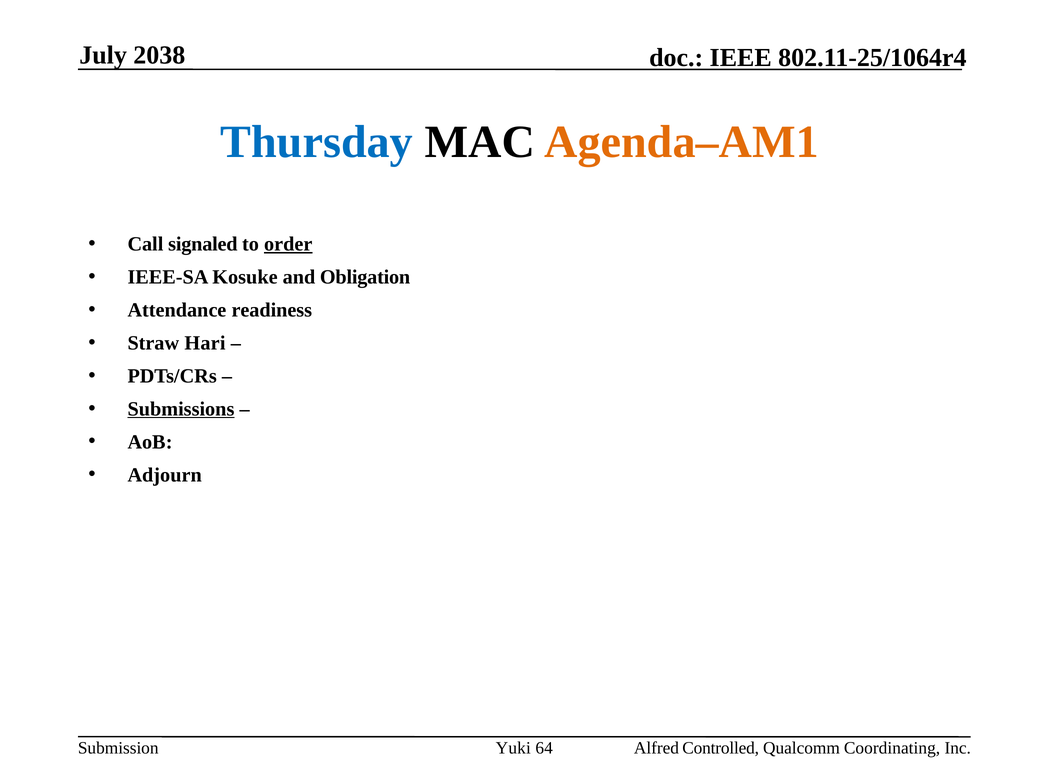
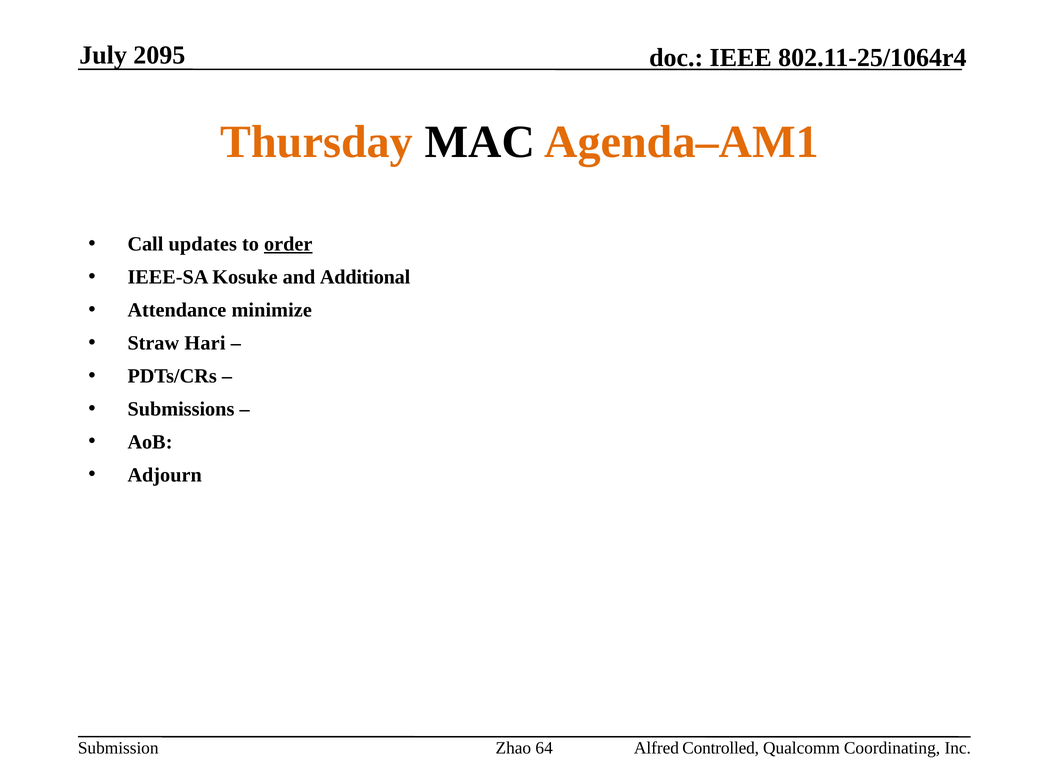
2038: 2038 -> 2095 (159, 55)
Thursday colour: blue -> orange (317, 142)
signaled: signaled -> updates (203, 244)
Obligation: Obligation -> Additional (365, 277)
readiness: readiness -> minimize (272, 310)
Submissions underline: present -> none (181, 409)
Yuki: Yuki -> Zhao (513, 748)
